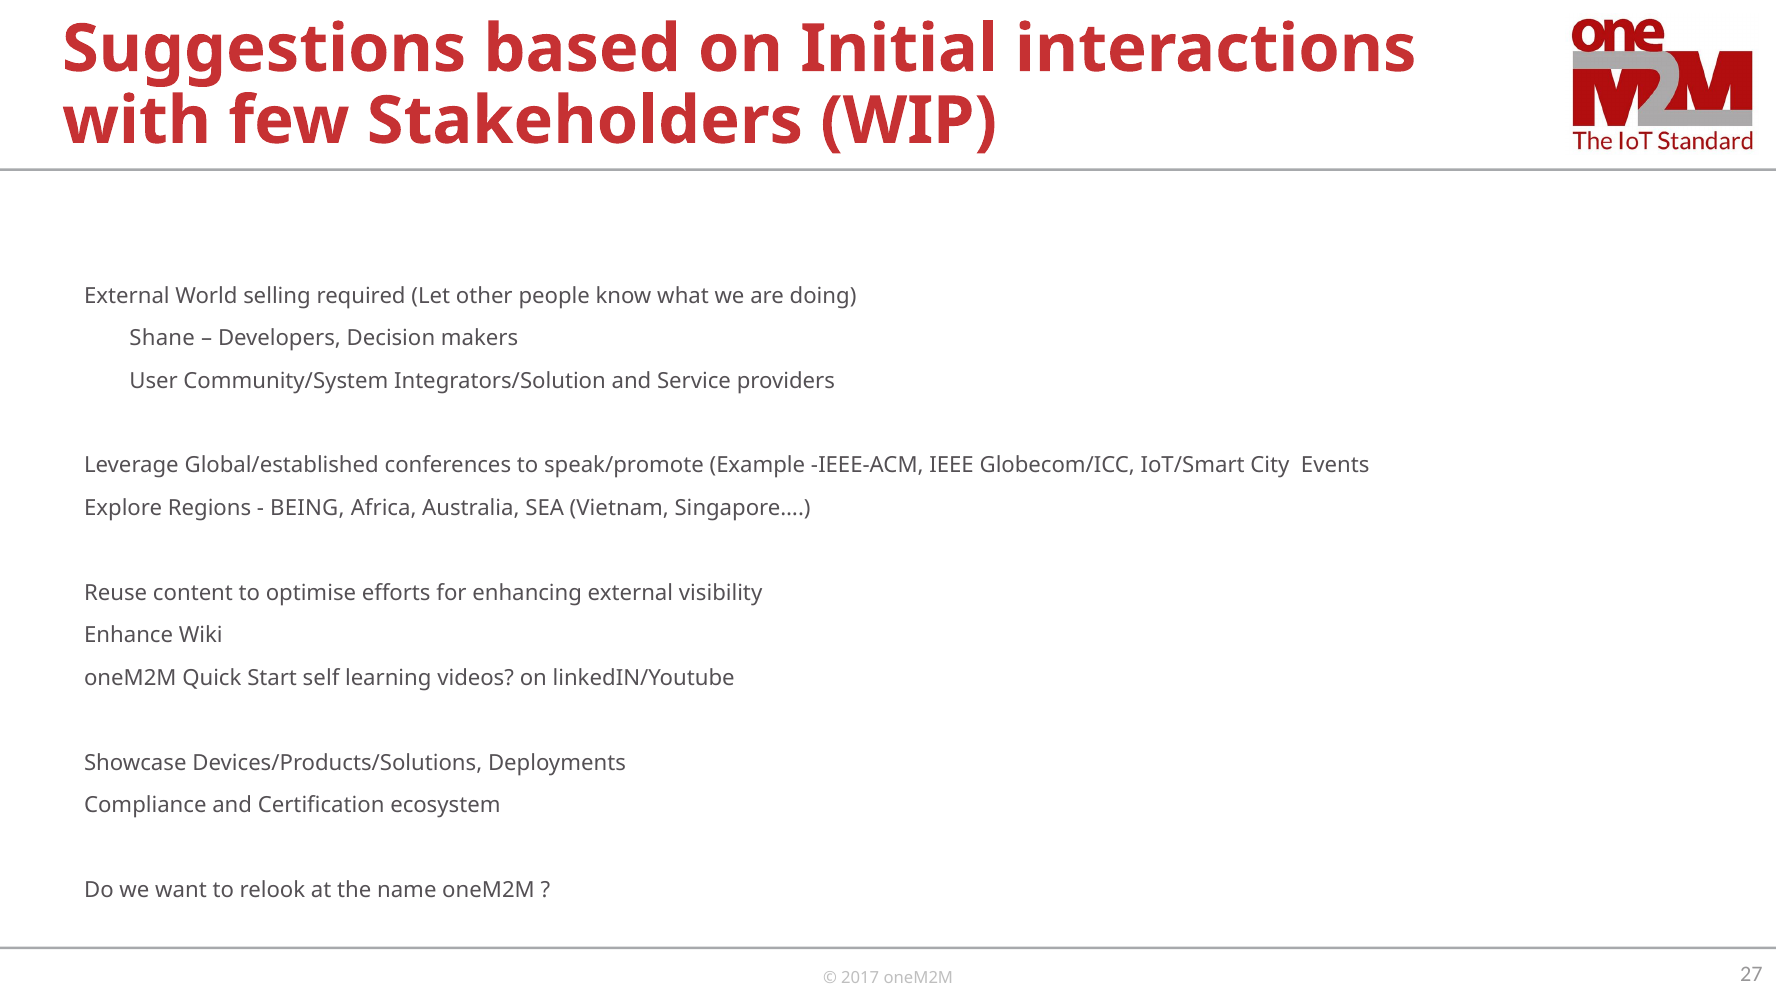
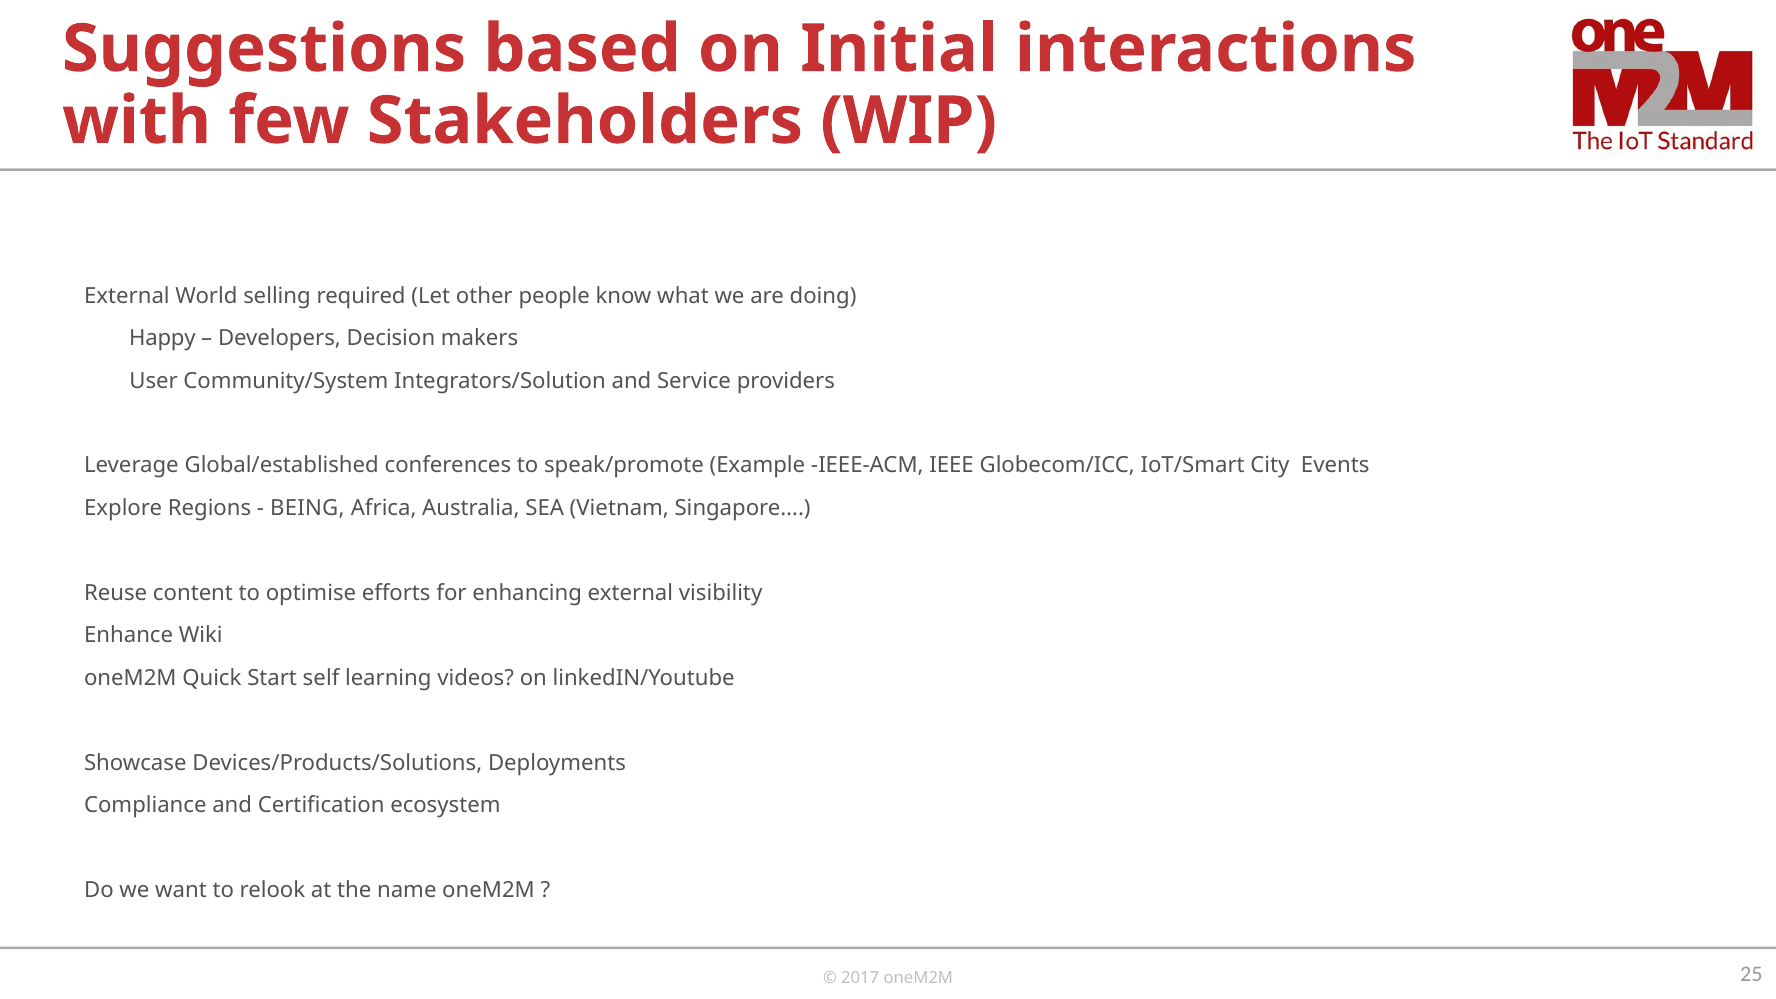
Shane: Shane -> Happy (162, 338)
27: 27 -> 25 (1751, 974)
